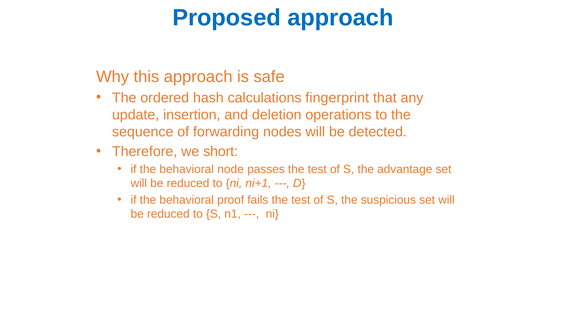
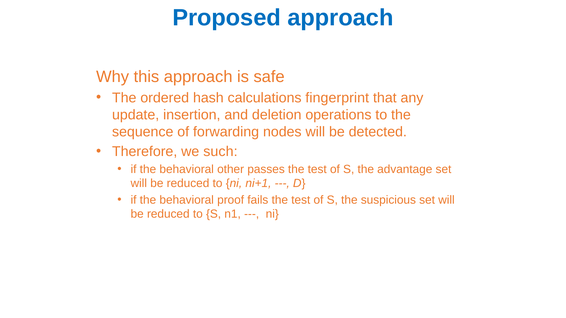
short: short -> such (220, 152)
node: node -> other (231, 169)
